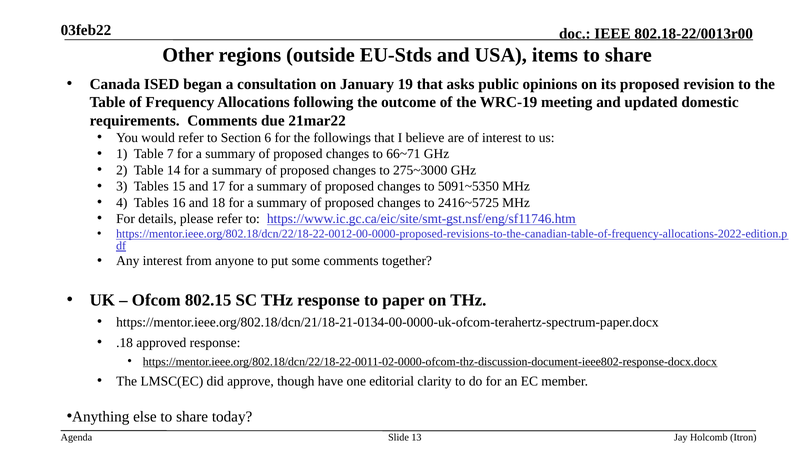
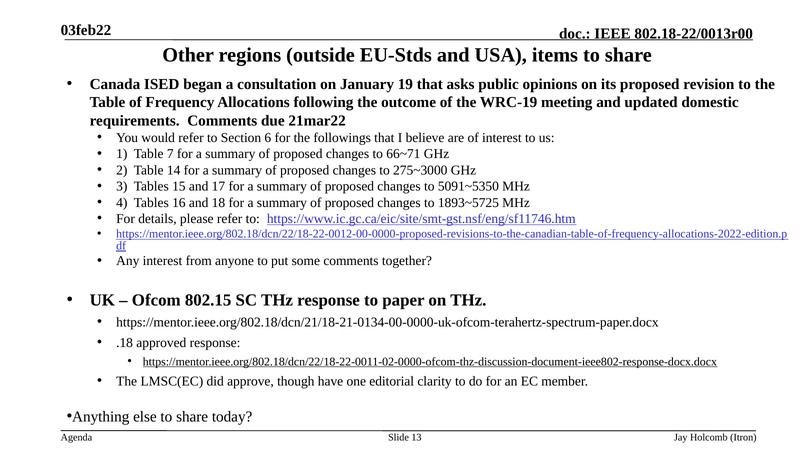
2416~5725: 2416~5725 -> 1893~5725 (468, 202)
